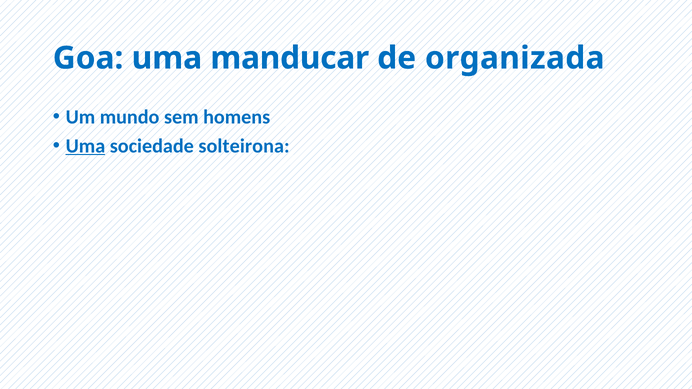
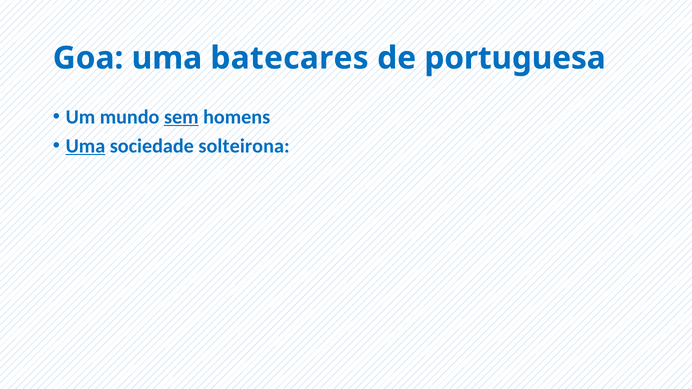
manducar: manducar -> batecares (290, 58)
organizada: organizada -> portuguesa (515, 58)
sem underline: none -> present (181, 117)
